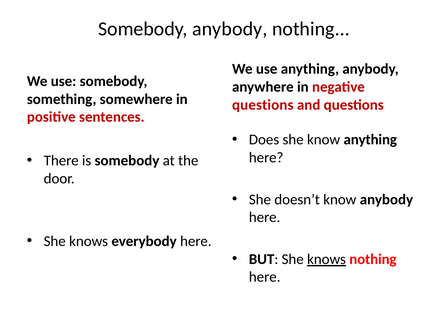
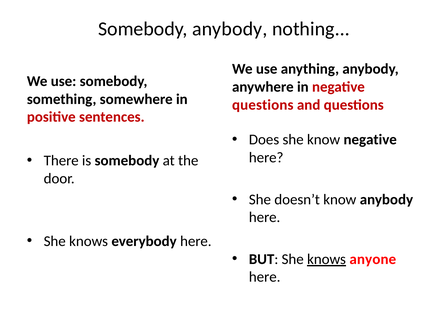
know anything: anything -> negative (370, 140)
knows nothing: nothing -> anyone (373, 259)
